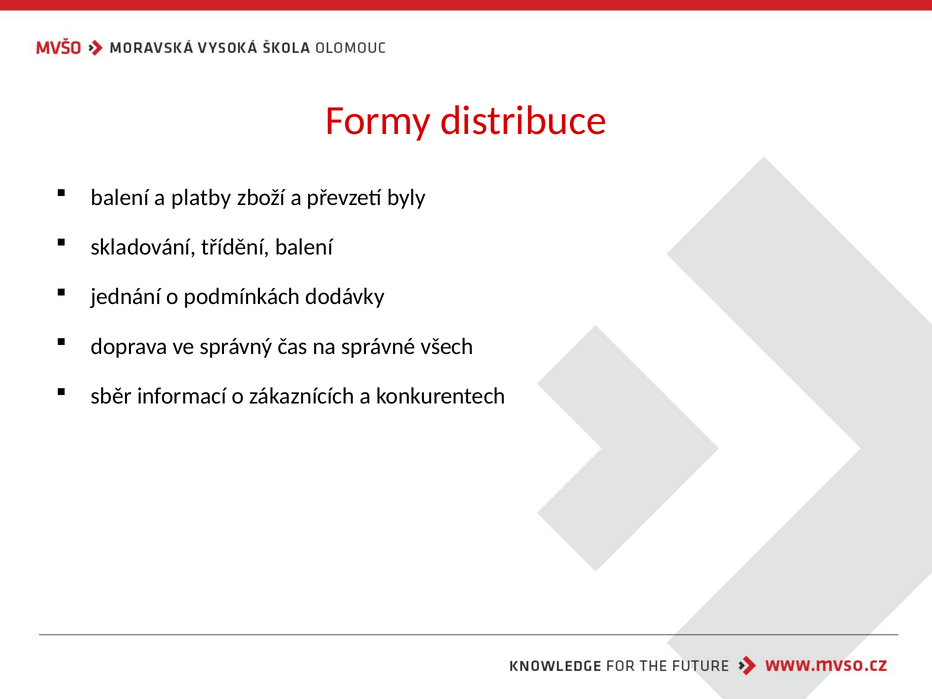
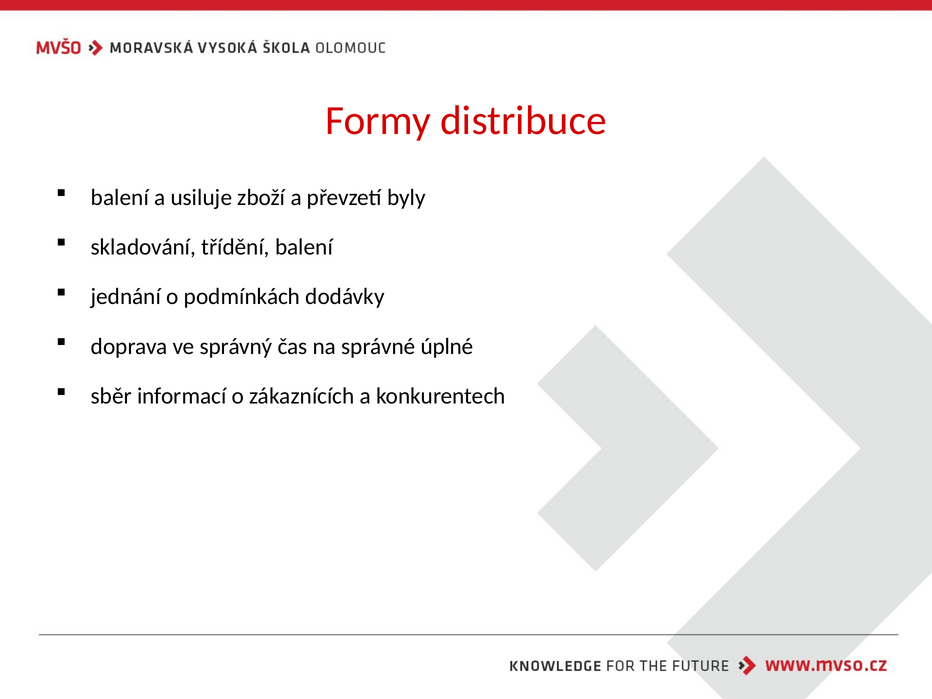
platby: platby -> usiluje (201, 197)
všech: všech -> úplné (447, 347)
